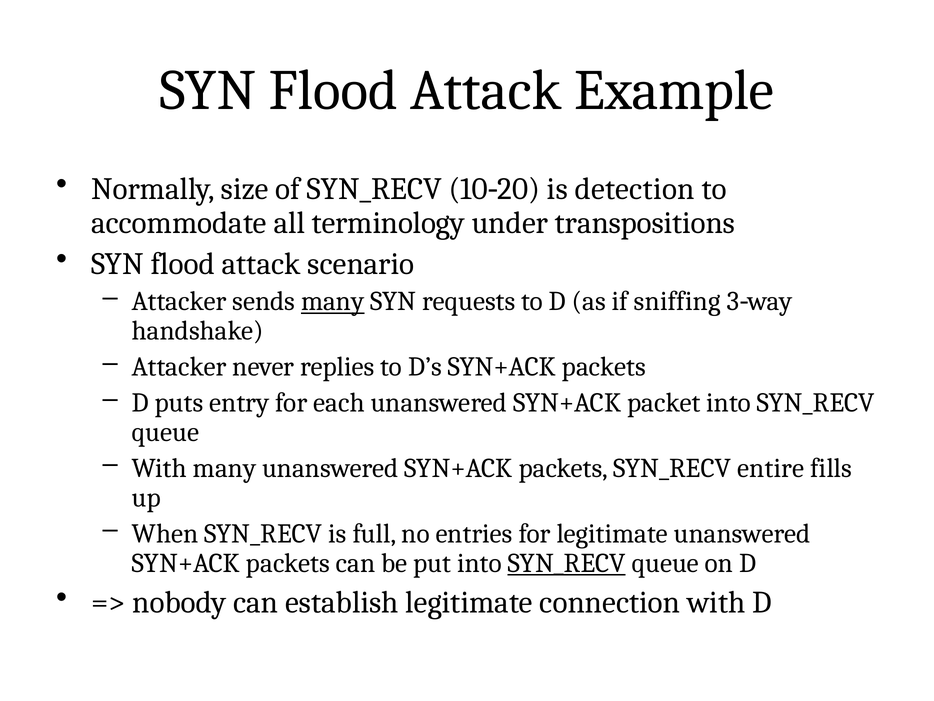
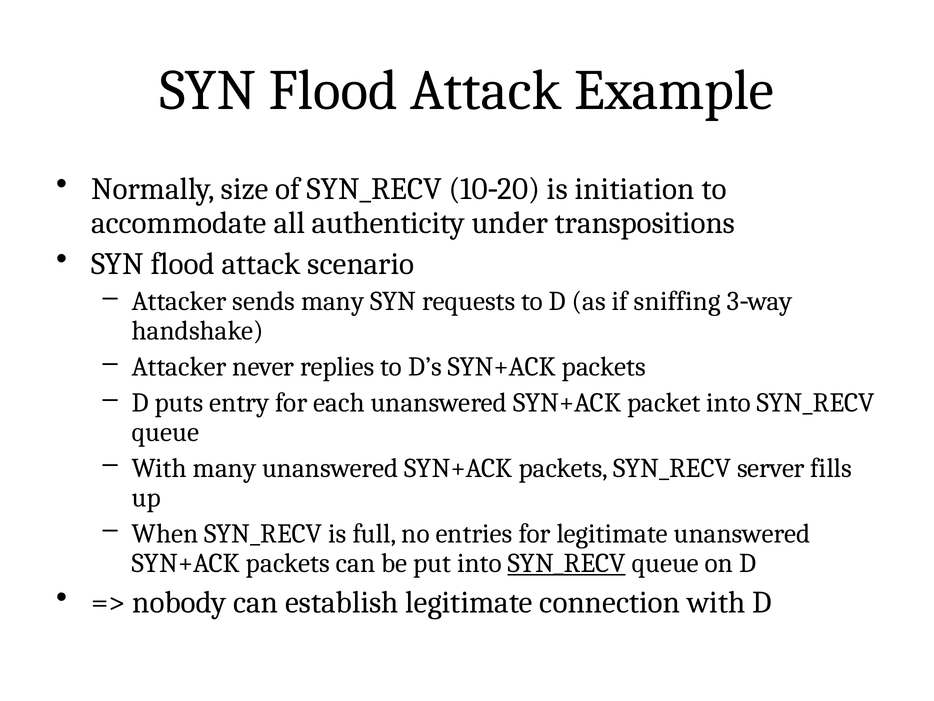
detection: detection -> initiation (635, 189)
terminology: terminology -> authenticity (388, 223)
many underline: present -> none (333, 301)
entire: entire -> server (771, 468)
